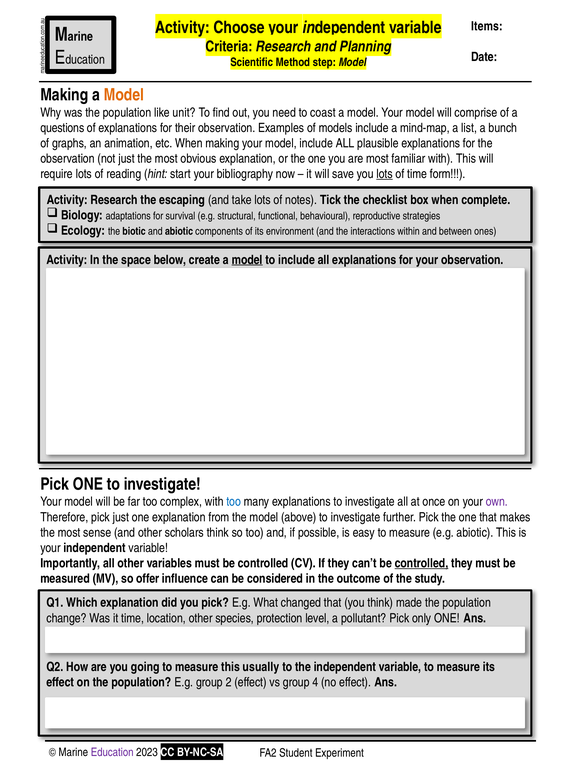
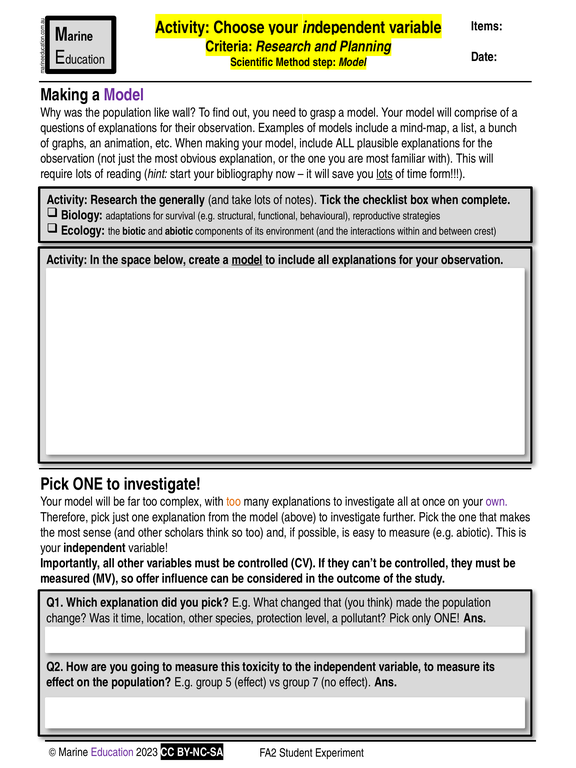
Model colour: orange -> purple (124, 95)
unit: unit -> wall (184, 112)
coast: coast -> grasp (323, 112)
escaping: escaping -> generally (182, 200)
ones: ones -> crest (485, 231)
too colour: blue -> orange (234, 502)
controlled underline: present -> none (421, 563)
usually: usually -> toxicity (261, 667)
2: 2 -> 5 (229, 682)
4: 4 -> 7 (315, 682)
